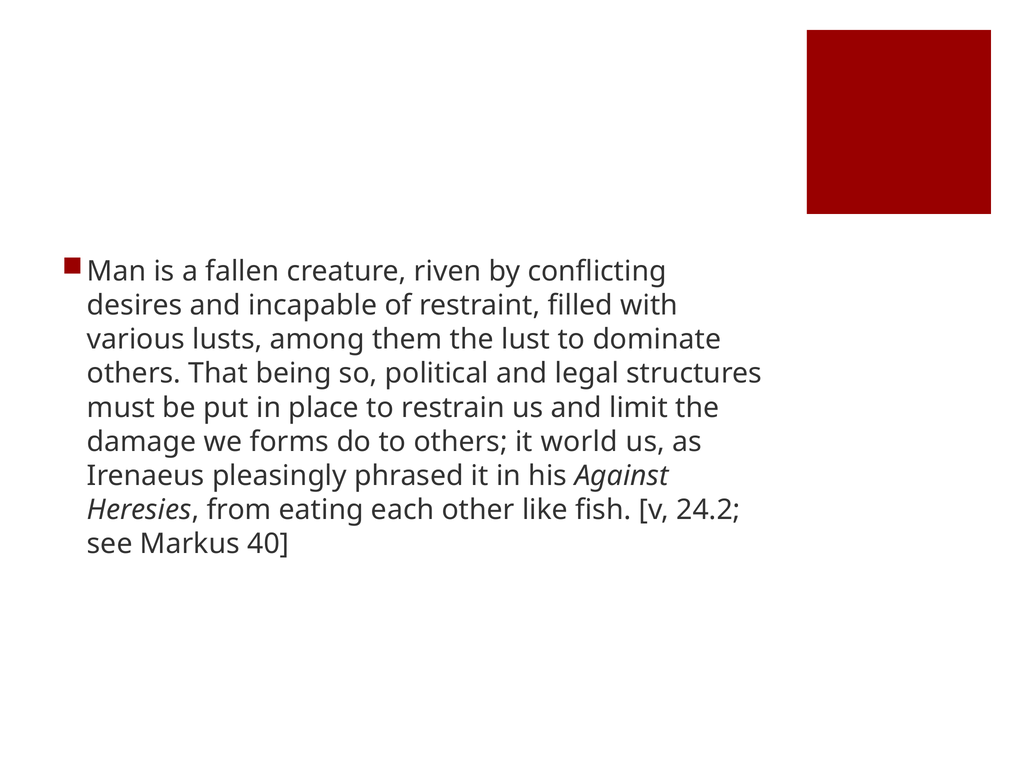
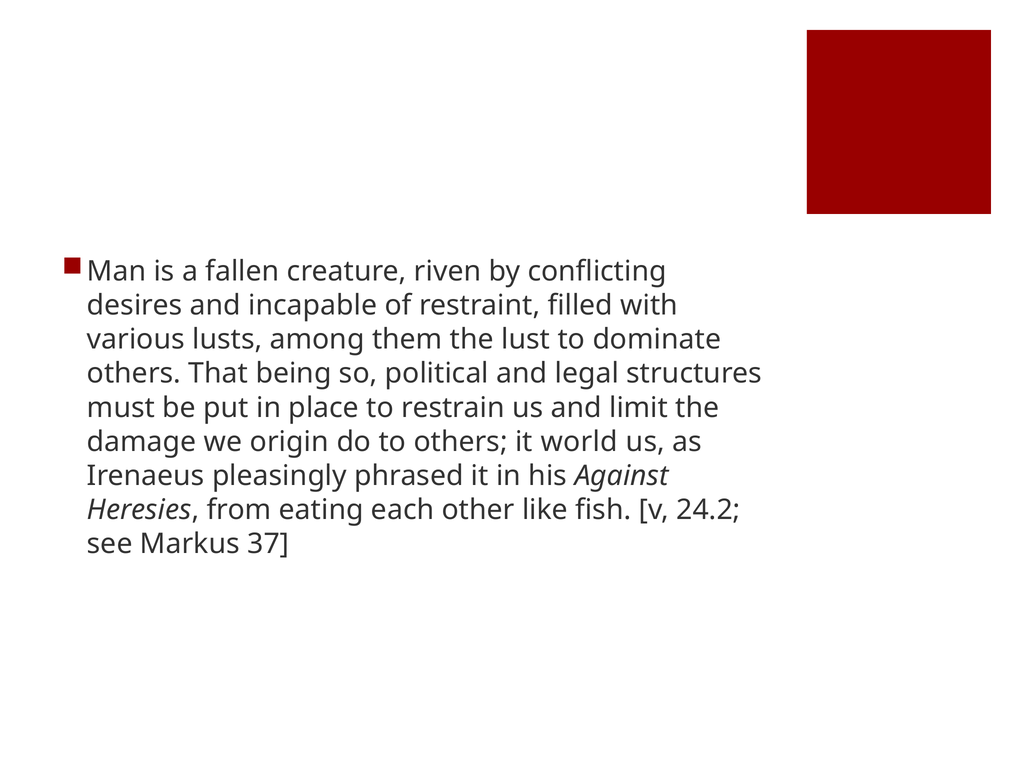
forms: forms -> origin (289, 442)
40: 40 -> 37 (268, 544)
